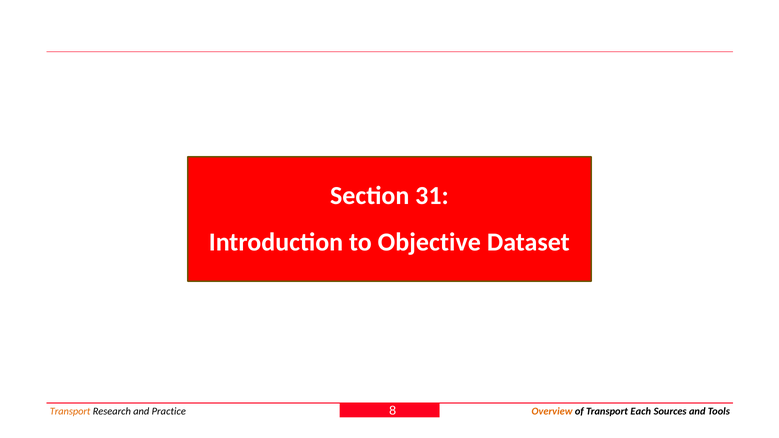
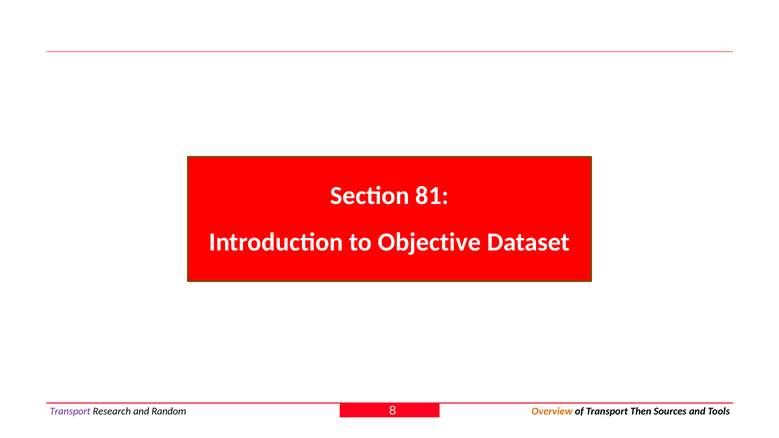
31: 31 -> 81 (432, 196)
Each: Each -> Then (641, 412)
Transport colour: orange -> purple (70, 412)
Practice: Practice -> Random (169, 412)
